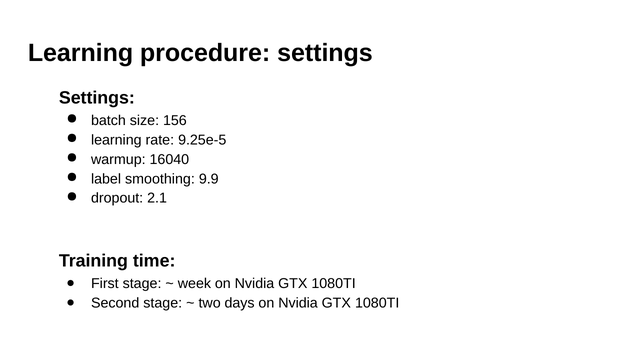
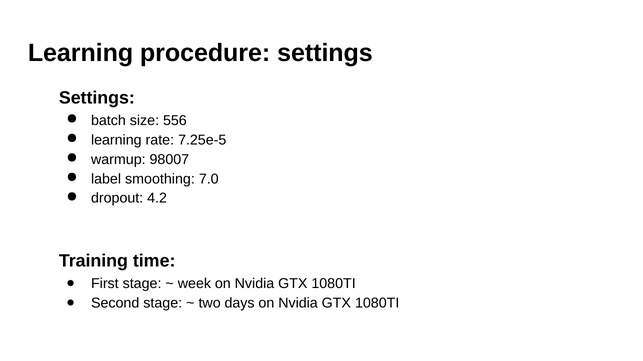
156: 156 -> 556 (175, 121)
9.25e-5: 9.25e-5 -> 7.25e-5 (202, 140)
16040: 16040 -> 98007 (169, 160)
9.9: 9.9 -> 7.0 (209, 179)
2.1: 2.1 -> 4.2 (157, 199)
